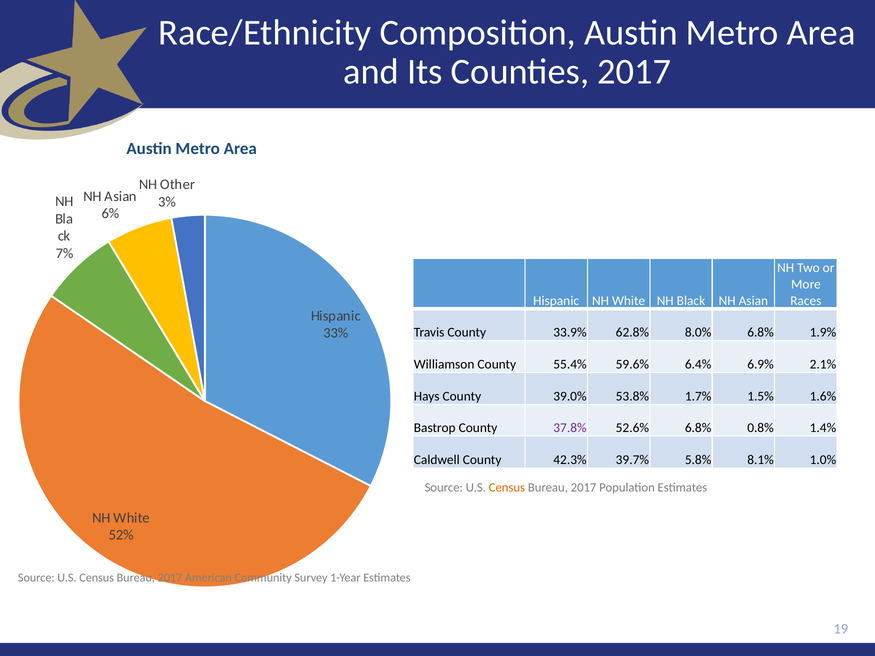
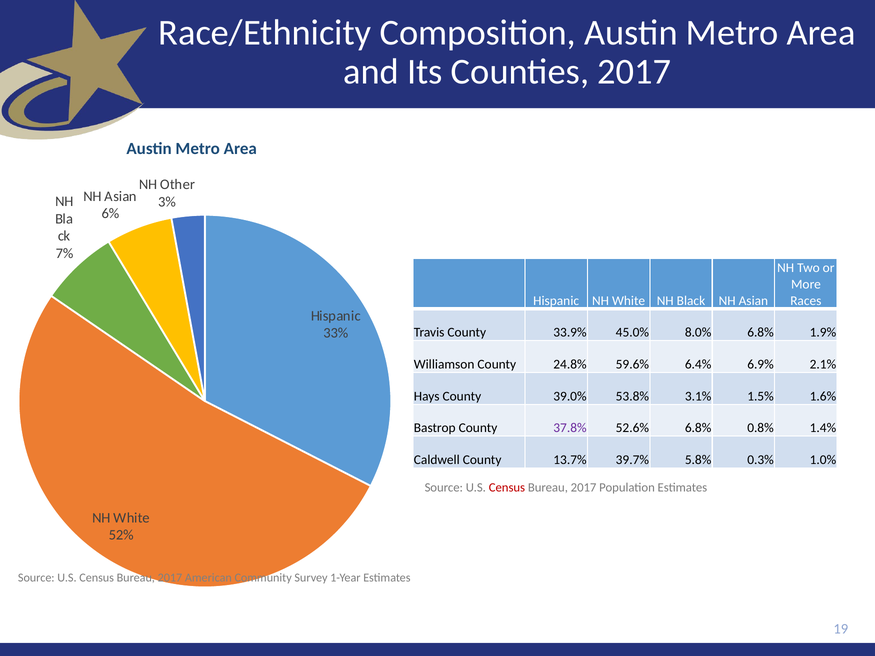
62.8%: 62.8% -> 45.0% (632, 333)
55.4%: 55.4% -> 24.8% (570, 365)
1.7%: 1.7% -> 3.1% (698, 396)
42.3%: 42.3% -> 13.7% (570, 460)
8.1%: 8.1% -> 0.3% (761, 460)
Census colour: orange -> red (507, 488)
